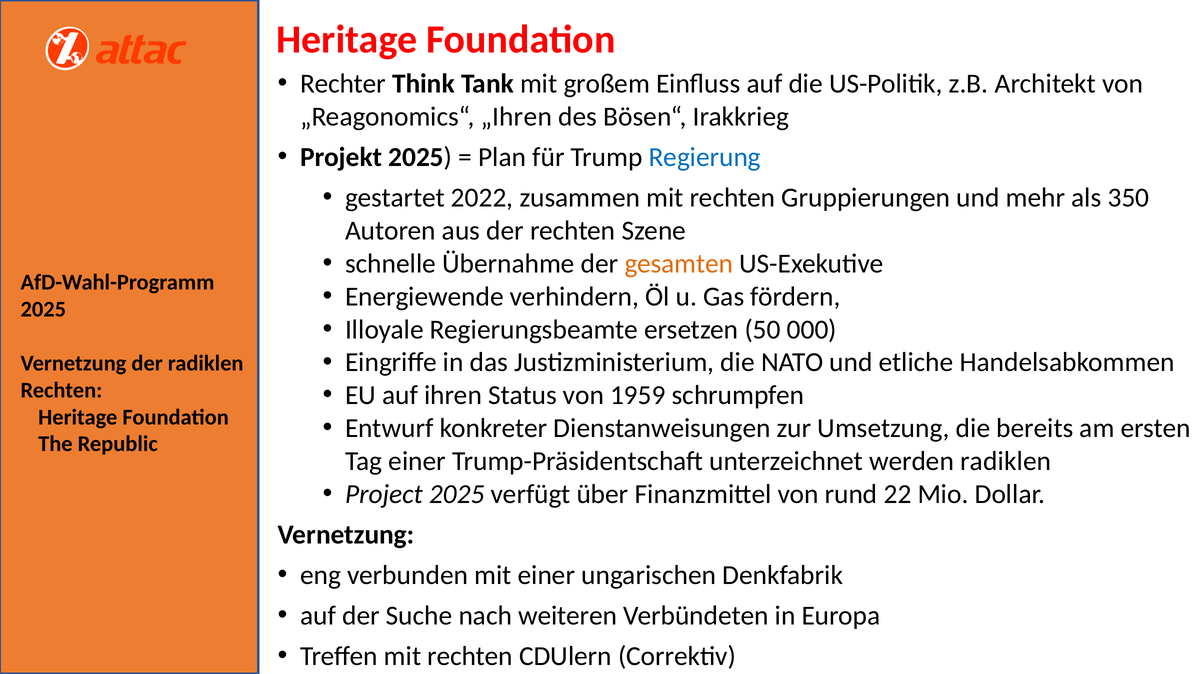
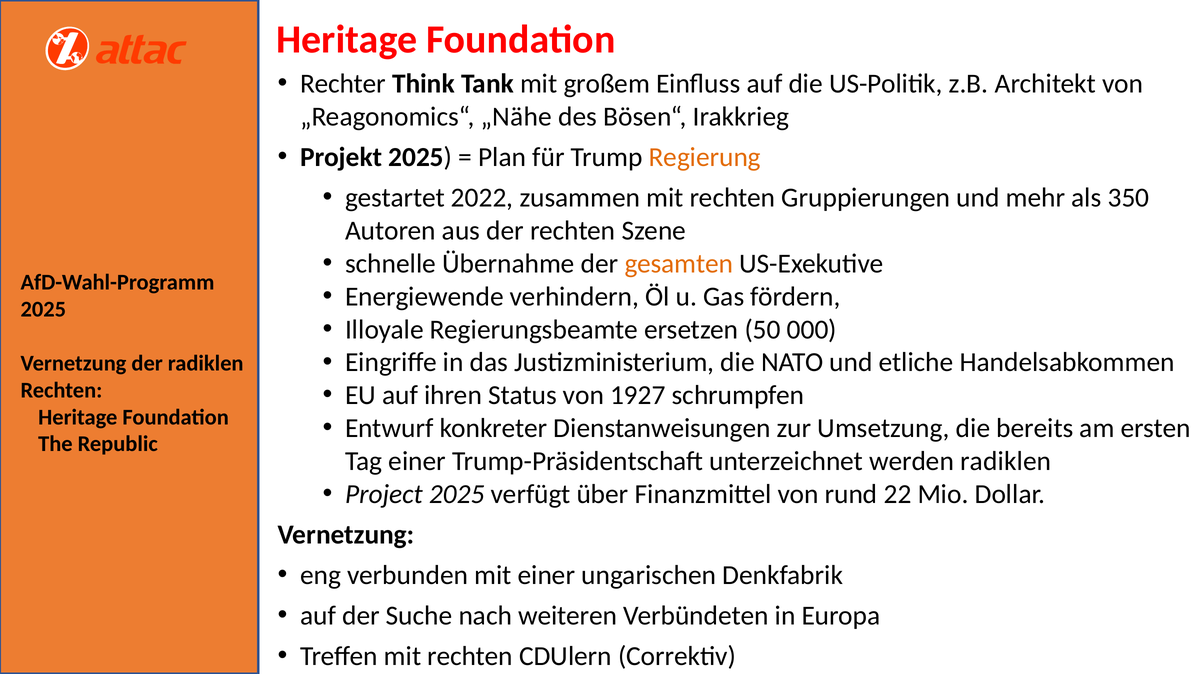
„Ihren: „Ihren -> „Nähe (516, 117)
Regierung colour: blue -> orange (705, 157)
1959: 1959 -> 1927 (638, 395)
